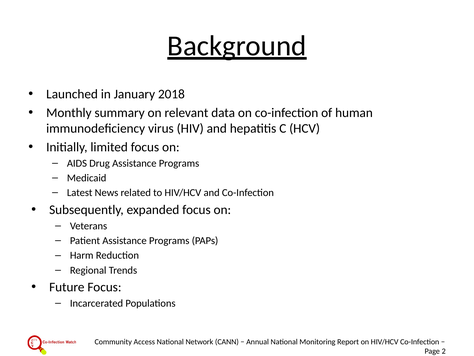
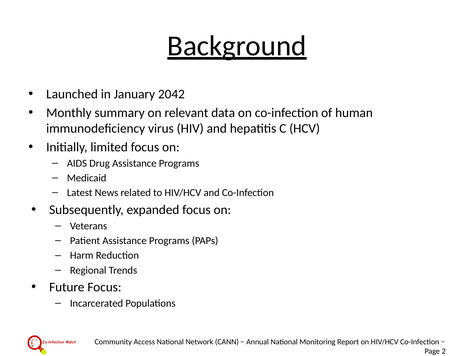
2018: 2018 -> 2042 (171, 94)
